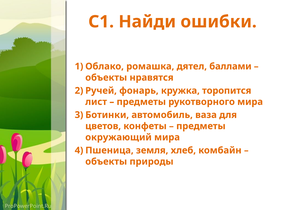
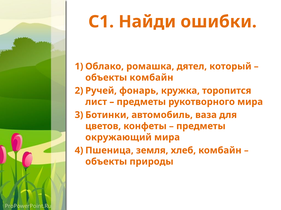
баллами: баллами -> который (230, 67)
объекты нравятся: нравятся -> комбайн (151, 78)
